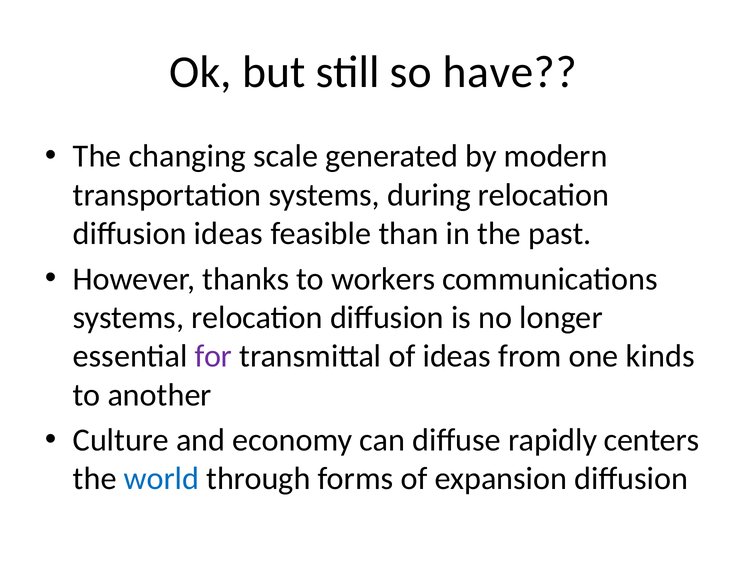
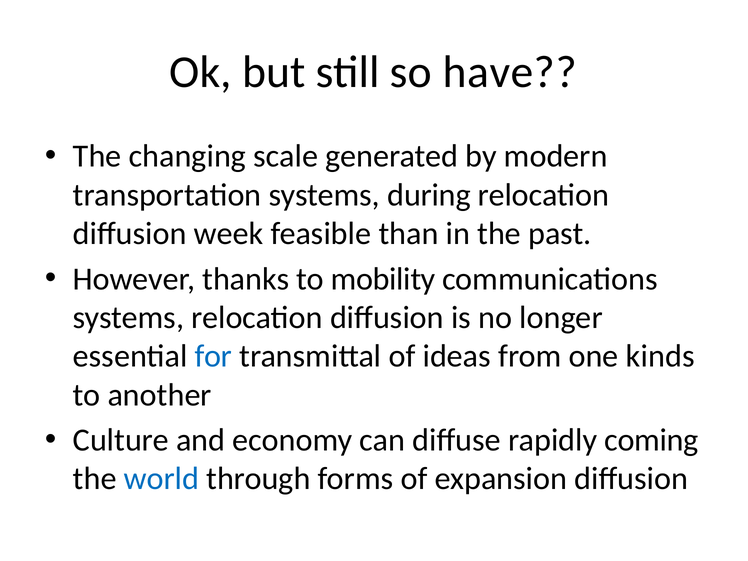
diffusion ideas: ideas -> week (229, 234)
workers: workers -> mobility (383, 279)
for colour: purple -> blue (213, 356)
centers: centers -> coming (652, 440)
